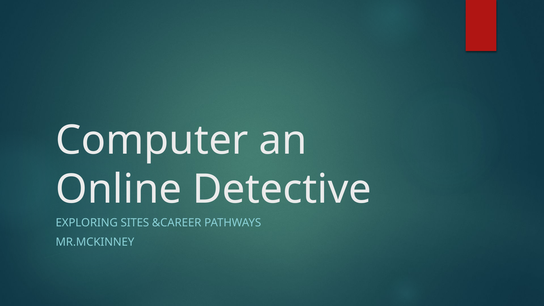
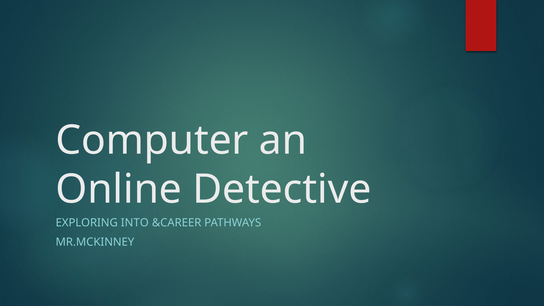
SITES: SITES -> INTO (135, 223)
